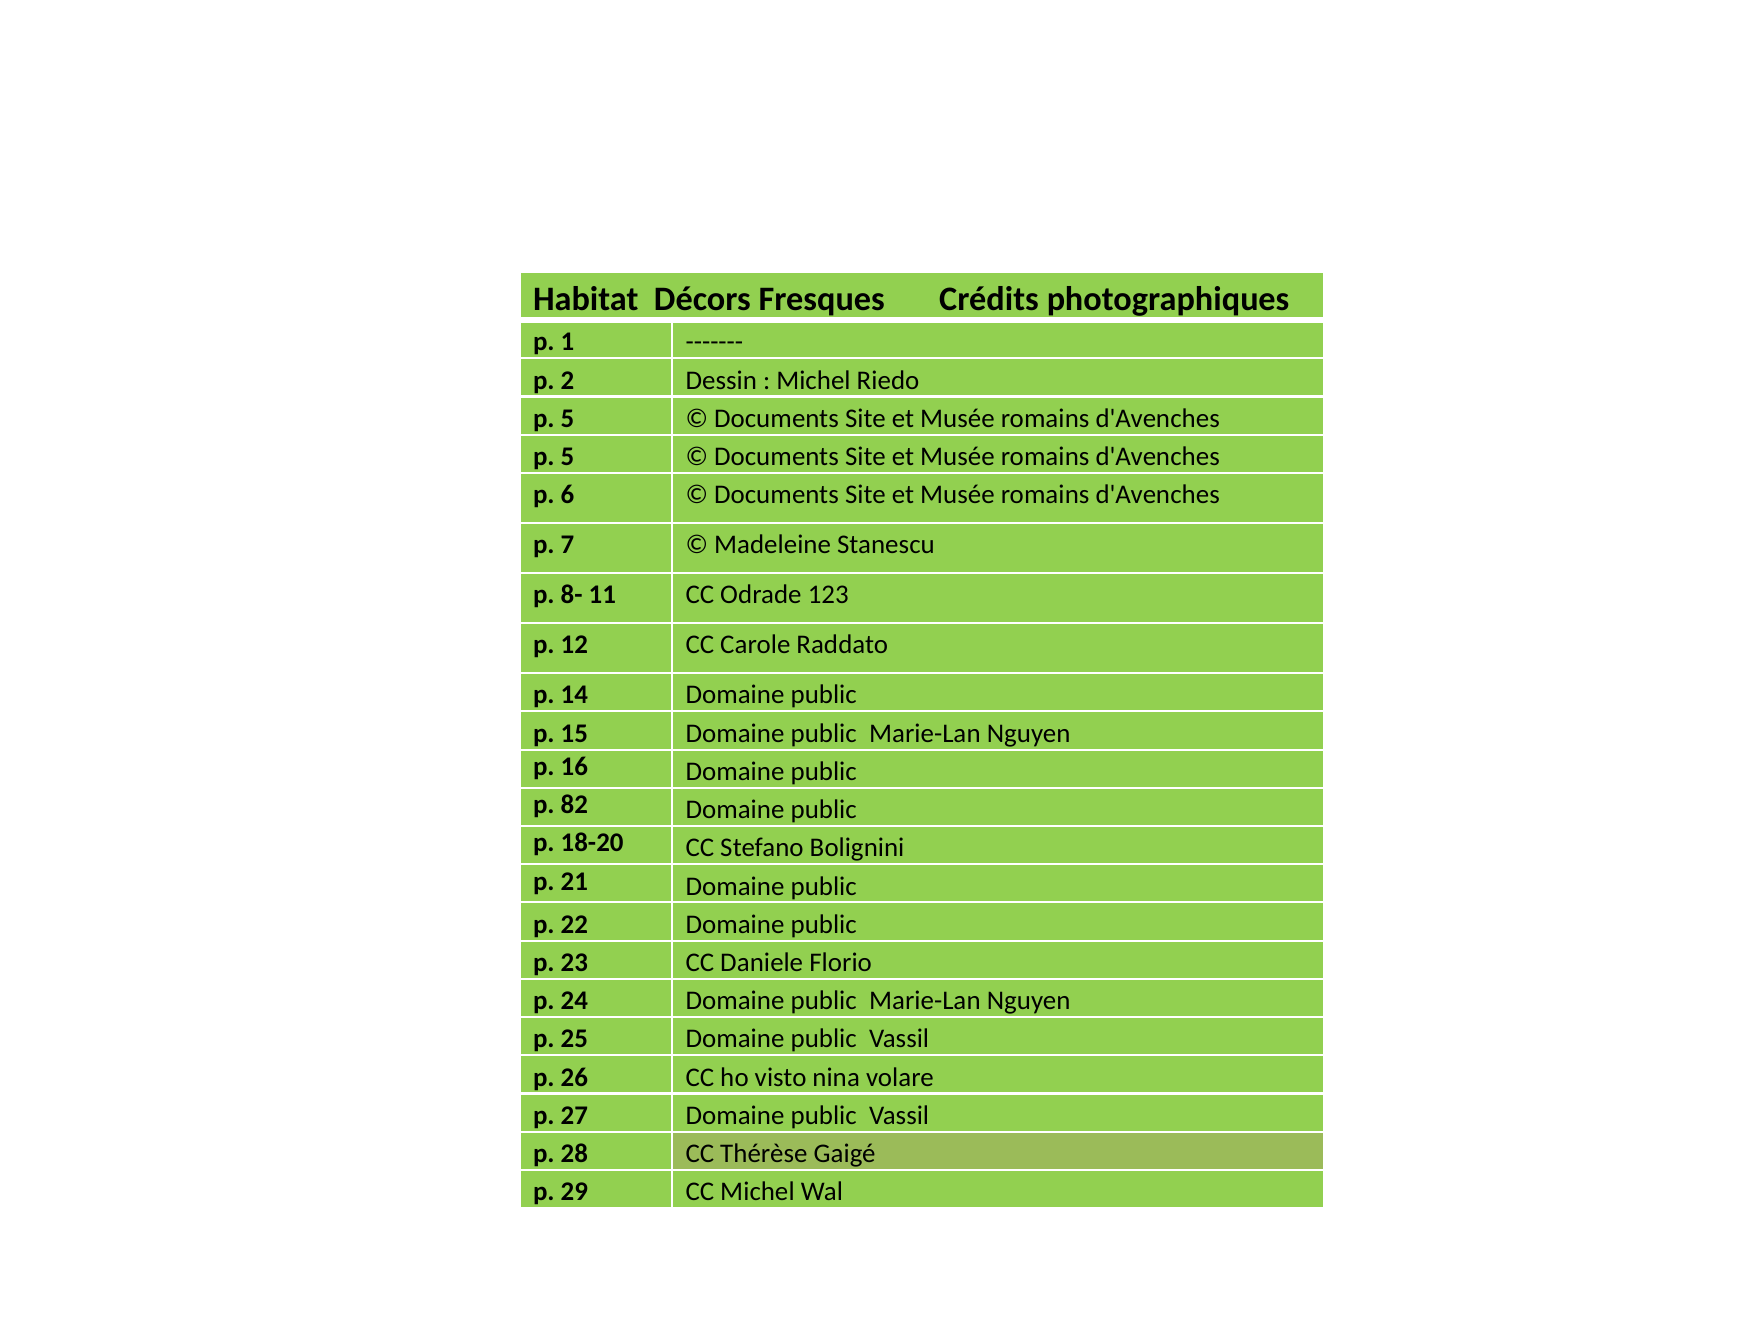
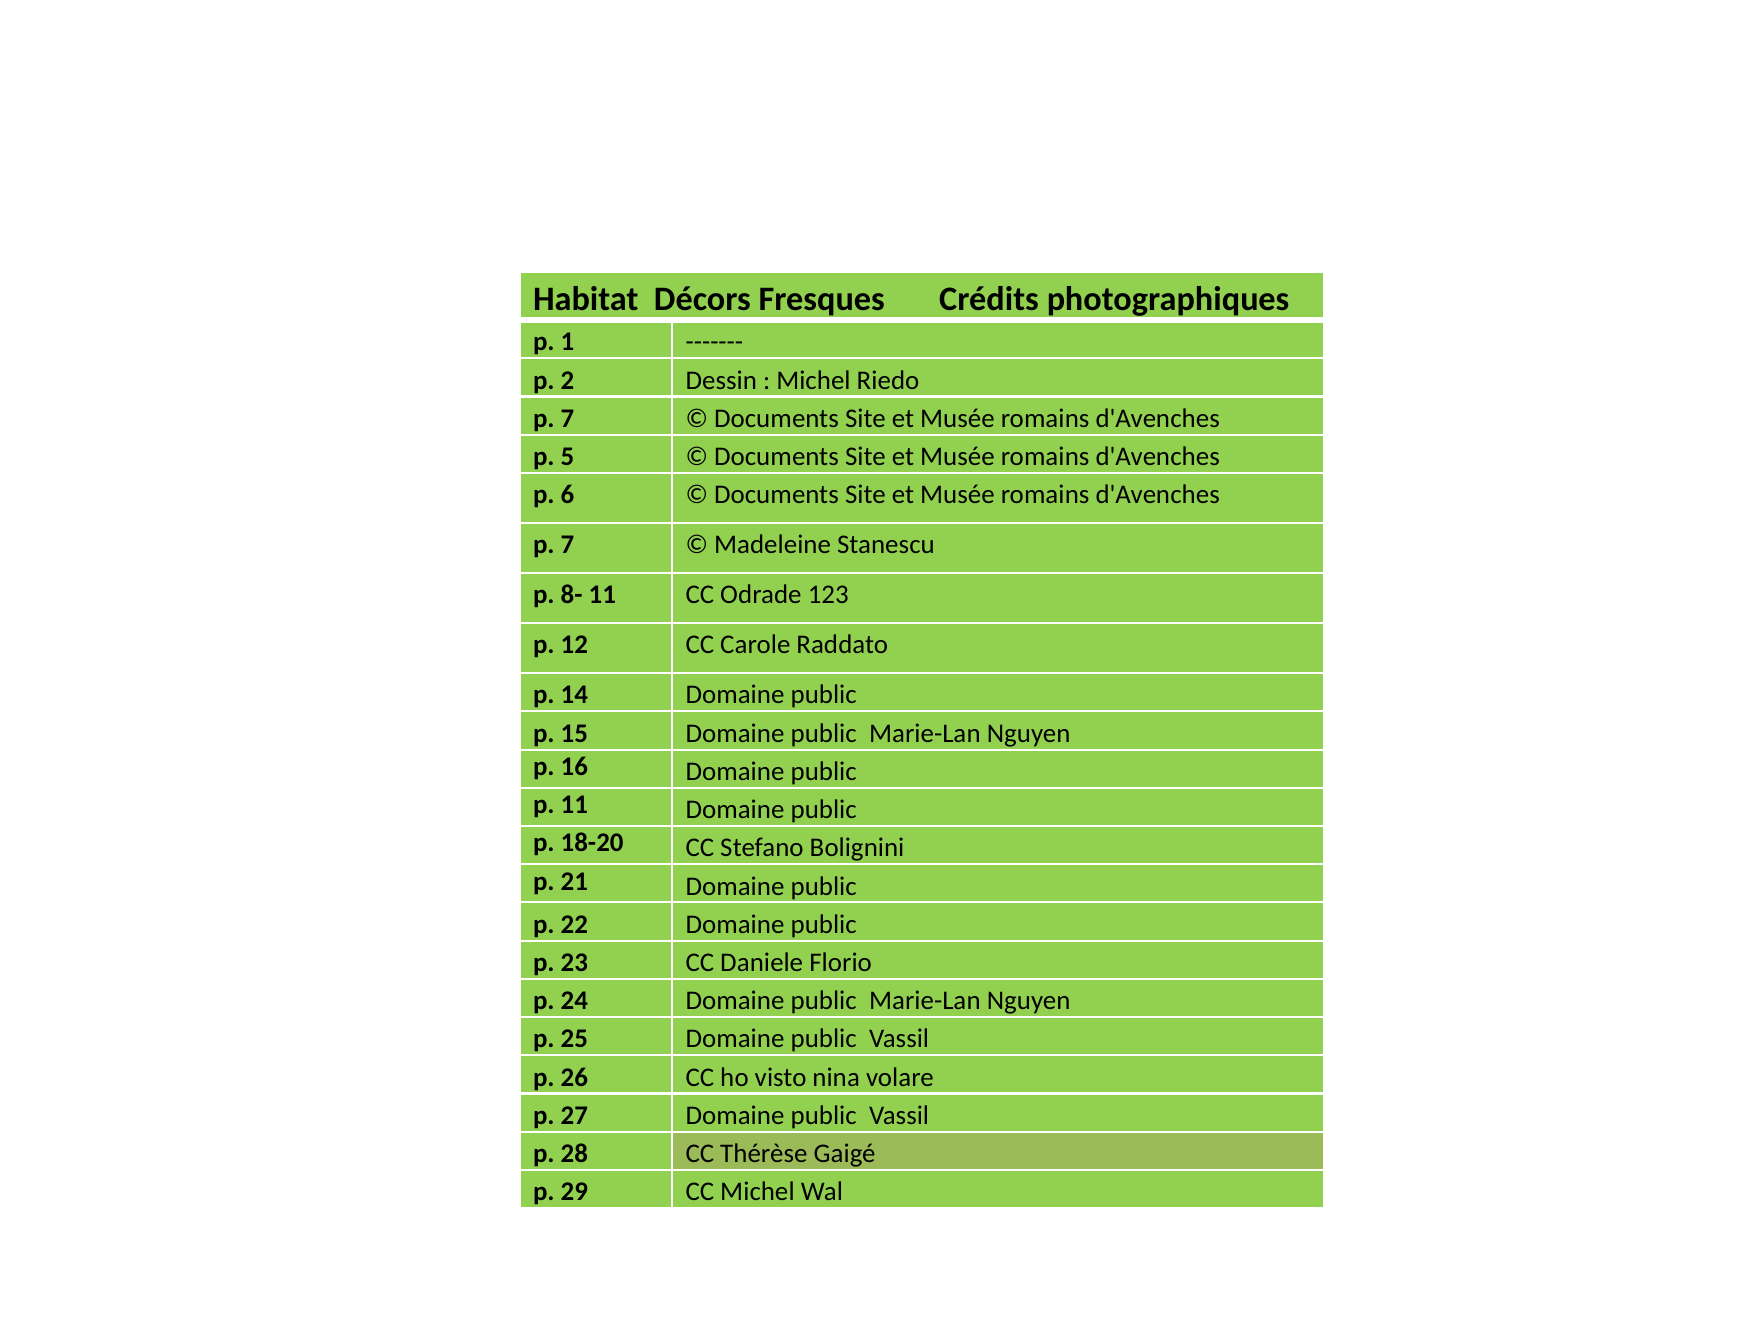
5: 5 -> 7 (567, 418)
p 82: 82 -> 11 (574, 805)
